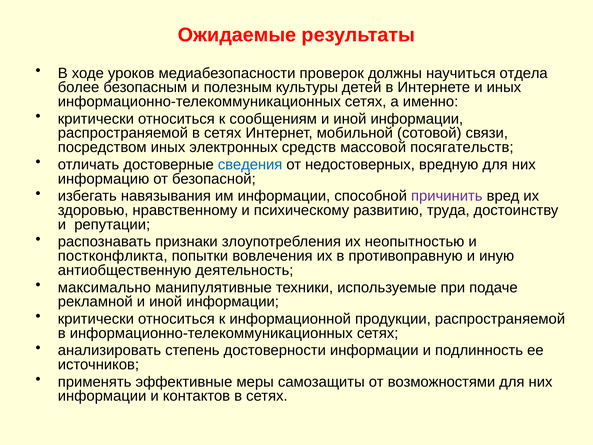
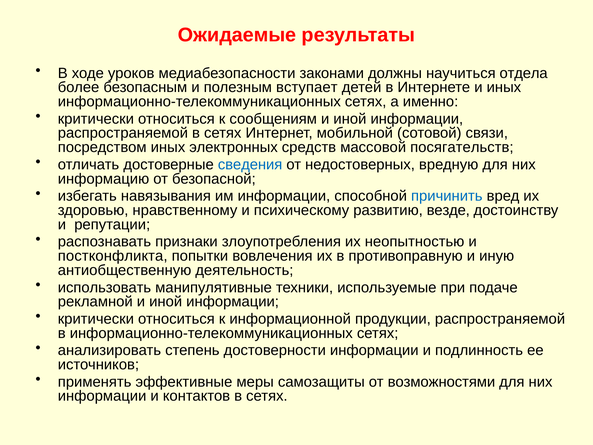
проверок: проверок -> законами (332, 73)
культуры: культуры -> вступает (307, 87)
причинить colour: purple -> blue (447, 196)
труда: труда -> везде (448, 210)
максимально: максимально -> использовать (104, 287)
